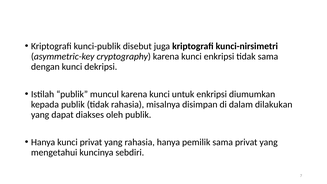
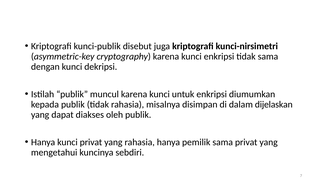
dilakukan: dilakukan -> dijelaskan (274, 104)
